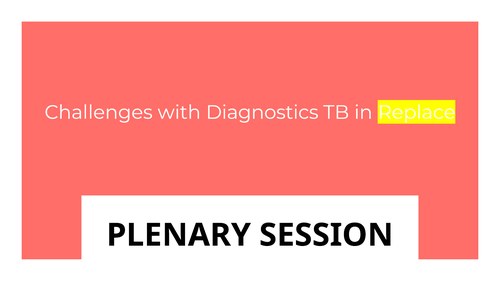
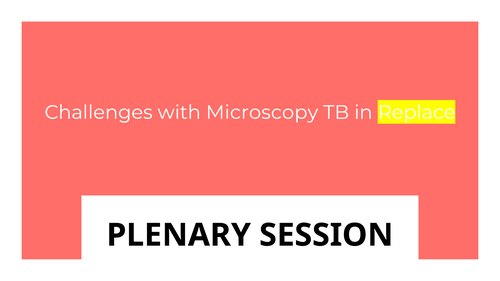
Diagnostics: Diagnostics -> Microscopy (262, 112)
